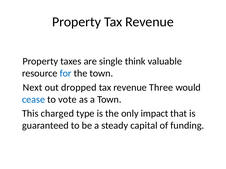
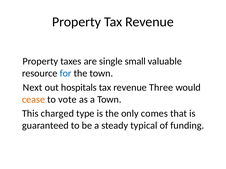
think: think -> small (135, 61)
dropped: dropped -> hospitals (79, 88)
cease colour: blue -> orange (34, 100)
impact: impact -> comes (154, 114)
capital: capital -> typical (144, 126)
